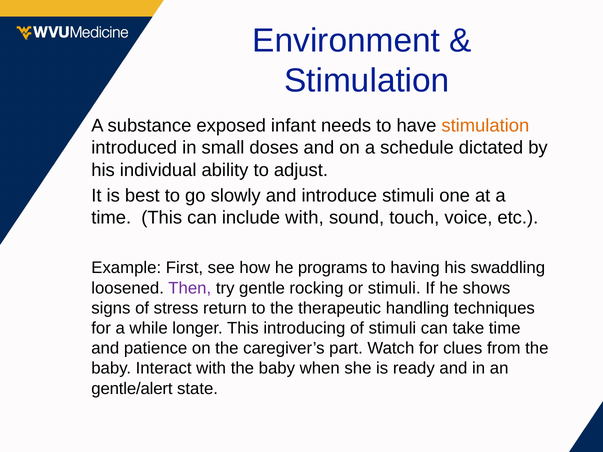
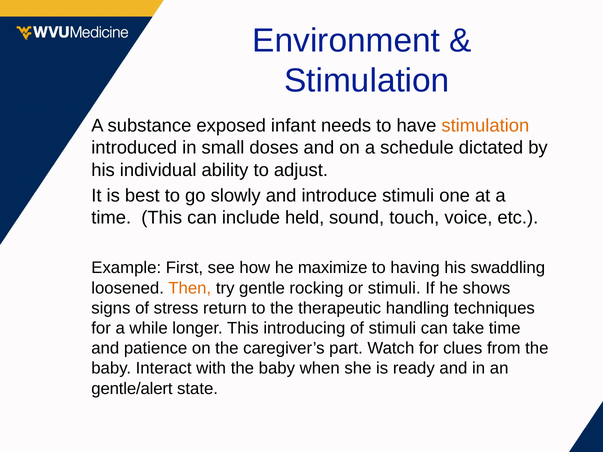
include with: with -> held (305, 218)
programs: programs -> maximize (333, 268)
Then colour: purple -> orange (190, 288)
